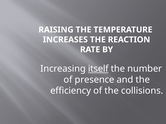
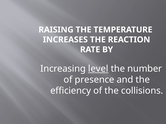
itself: itself -> level (98, 69)
